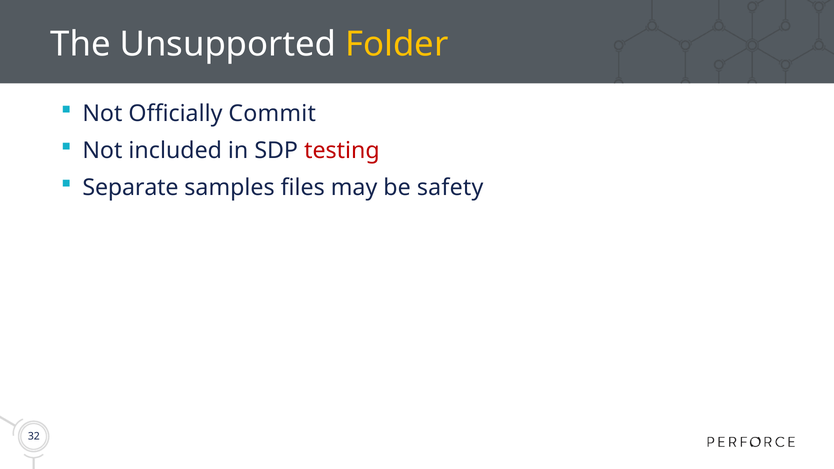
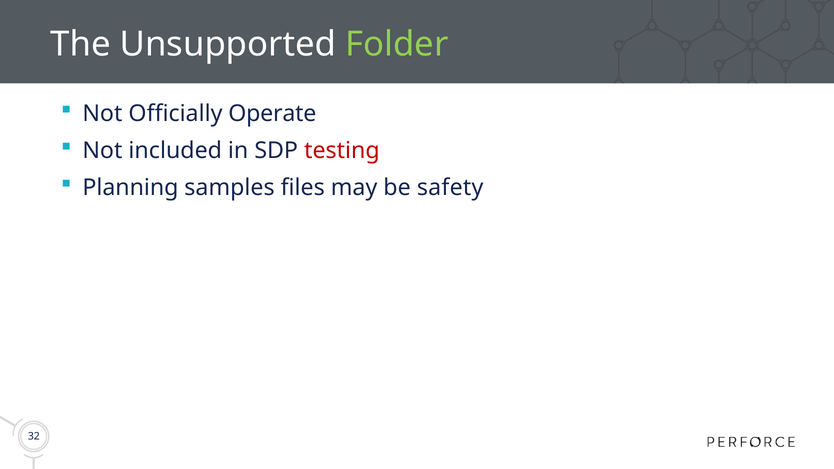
Folder colour: yellow -> light green (397, 44)
Commit: Commit -> Operate (272, 114)
Separate: Separate -> Planning (130, 188)
